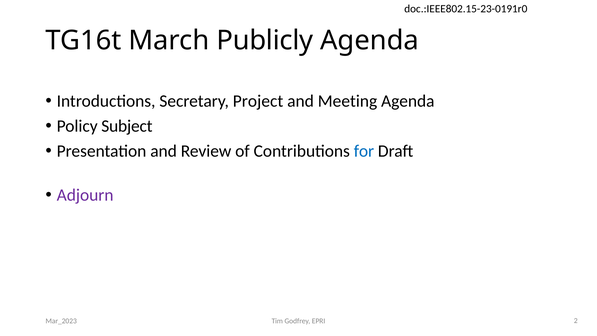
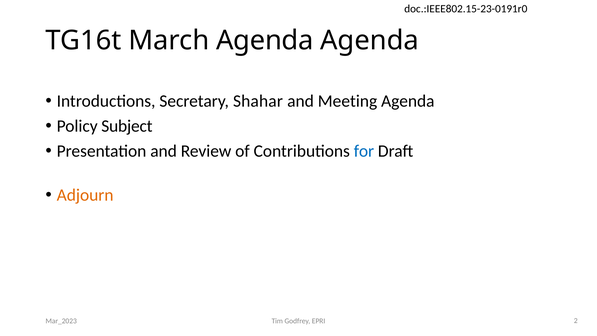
March Publicly: Publicly -> Agenda (265, 40)
Project: Project -> Shahar (258, 101)
Adjourn colour: purple -> orange (85, 195)
